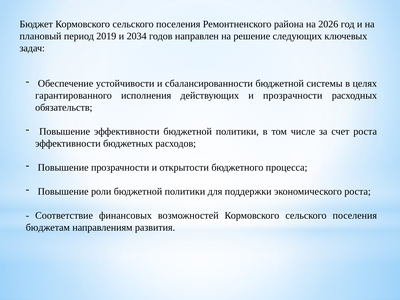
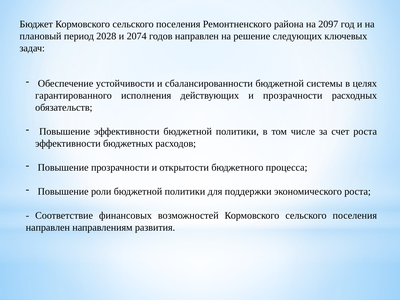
2026: 2026 -> 2097 (328, 24)
2019: 2019 -> 2028 (106, 36)
2034: 2034 -> 2074 (137, 36)
бюджетам: бюджетам -> направлен (48, 228)
